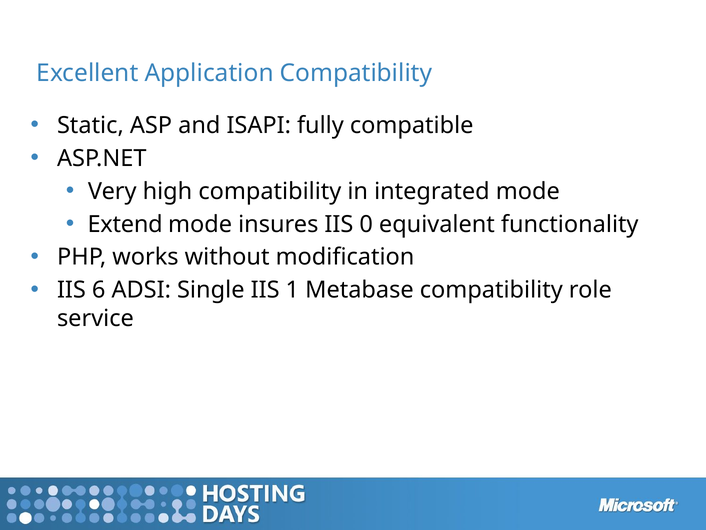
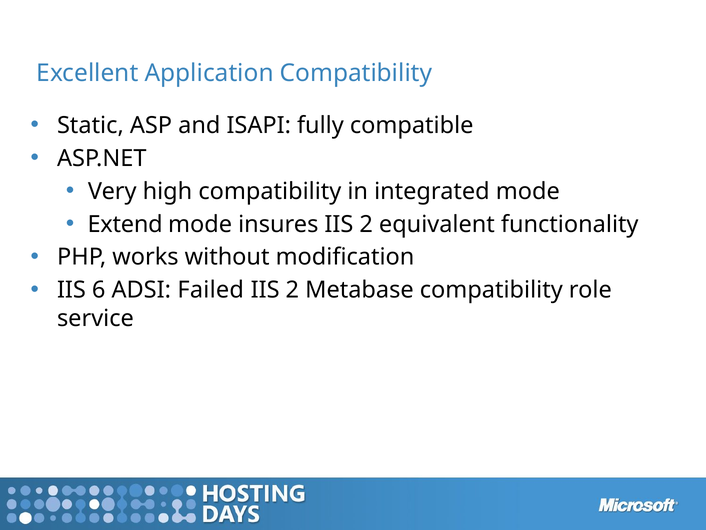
insures IIS 0: 0 -> 2 (366, 224)
Single: Single -> Failed (211, 290)
1: 1 -> 2 (292, 290)
